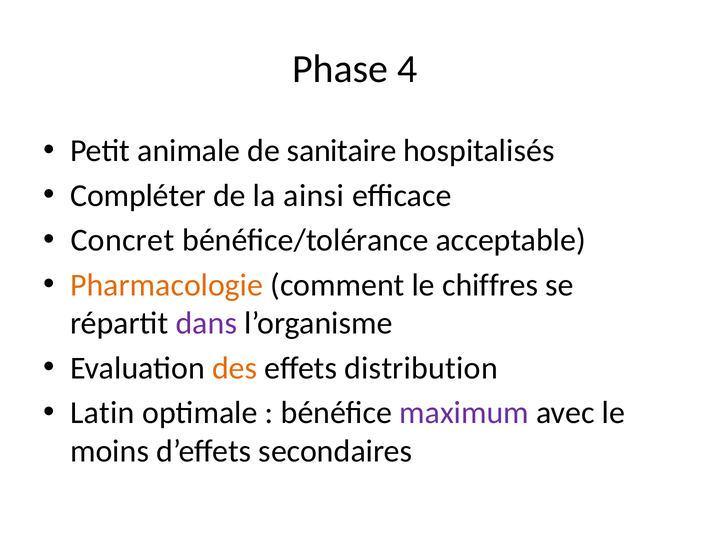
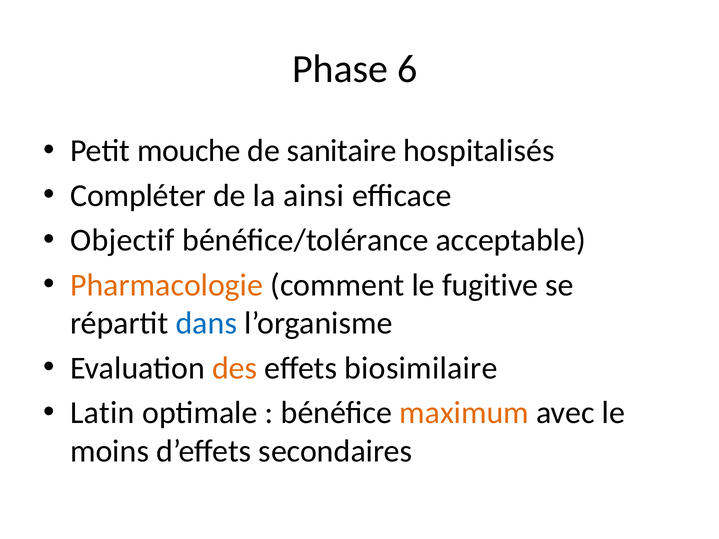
4: 4 -> 6 (407, 69)
animale: animale -> mouche (189, 151)
Concret: Concret -> Objectif (122, 240)
chiffres: chiffres -> fugitive (490, 285)
dans colour: purple -> blue (206, 323)
distribution: distribution -> biosimilaire (421, 368)
maximum colour: purple -> orange (464, 413)
